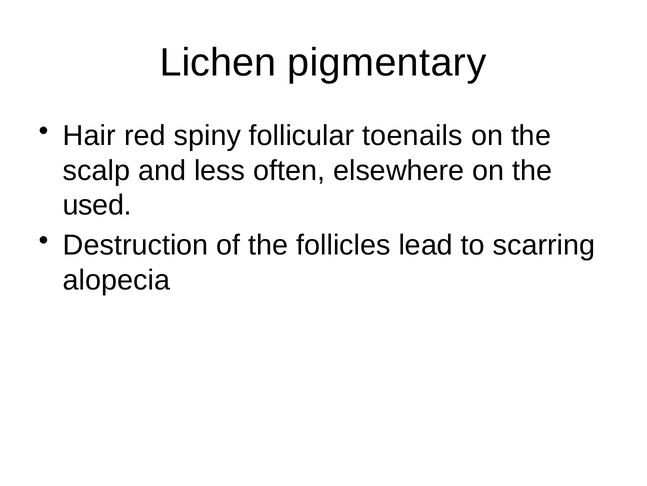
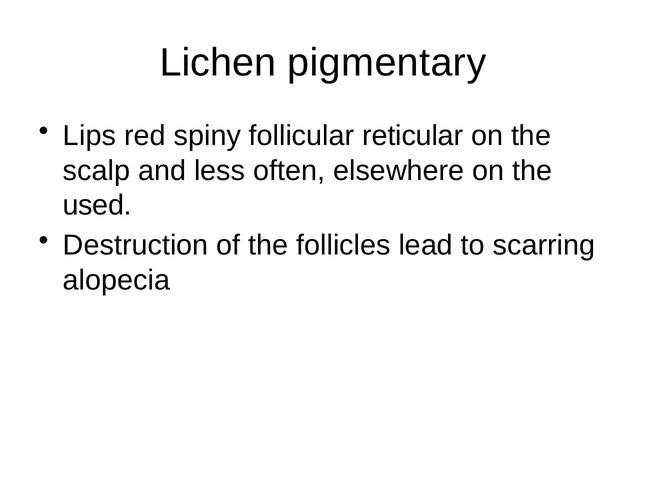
Hair: Hair -> Lips (90, 136)
toenails: toenails -> reticular (413, 136)
